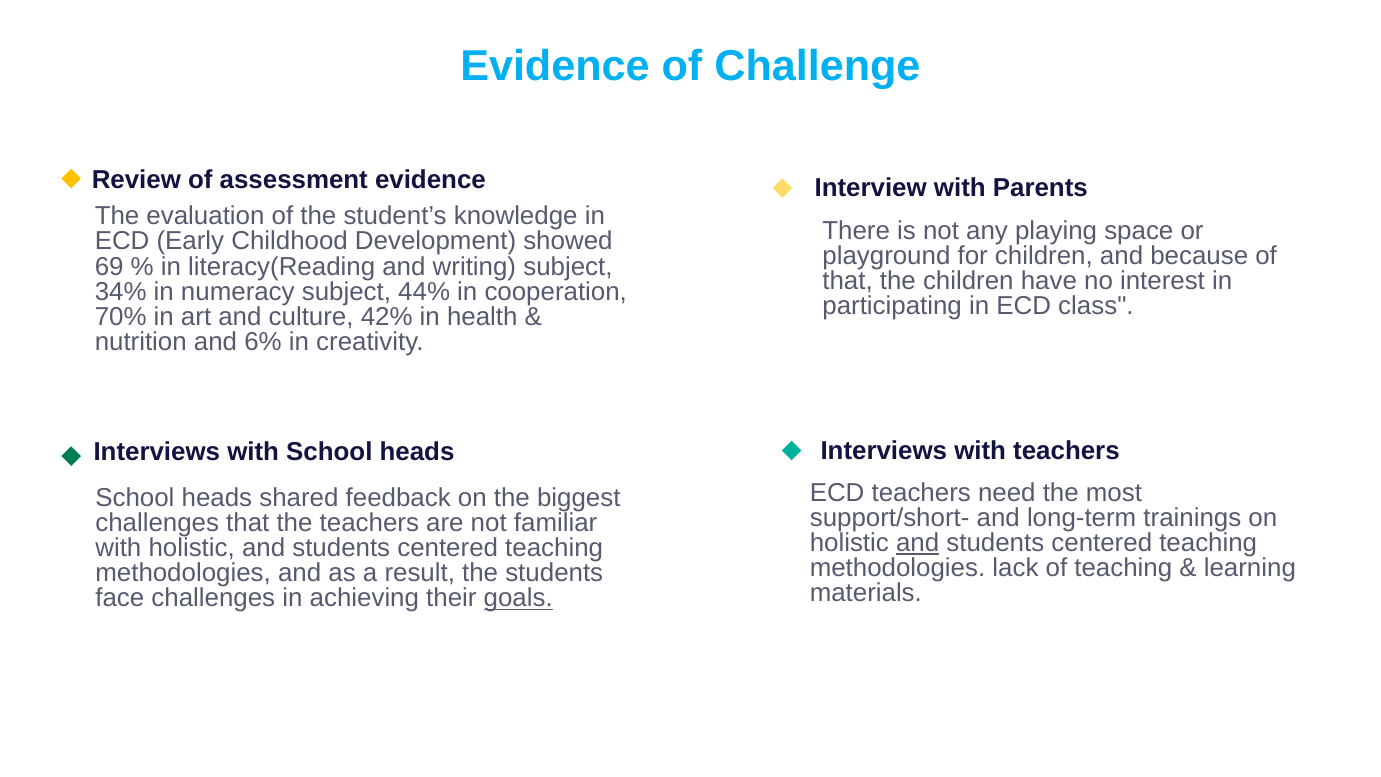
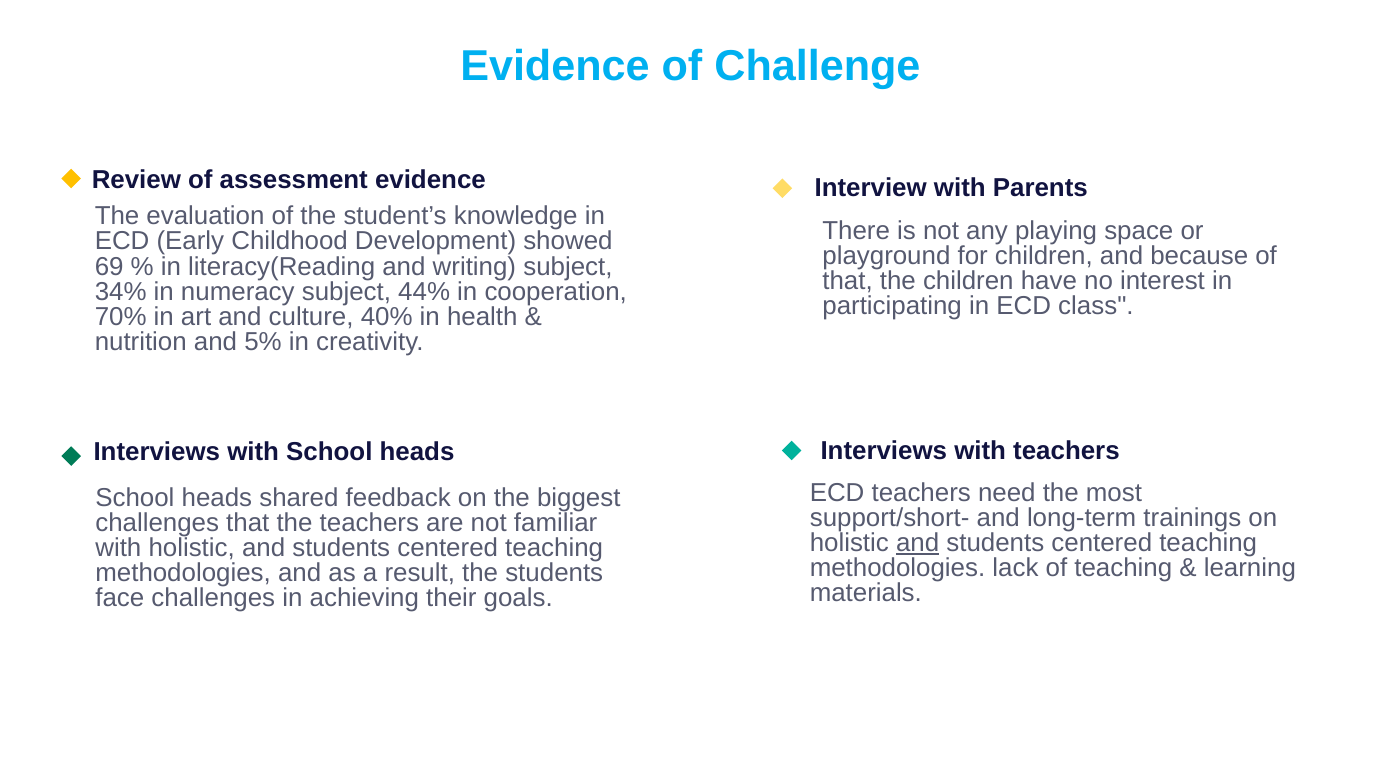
42%: 42% -> 40% (387, 317)
6%: 6% -> 5% (263, 342)
goals underline: present -> none (518, 598)
